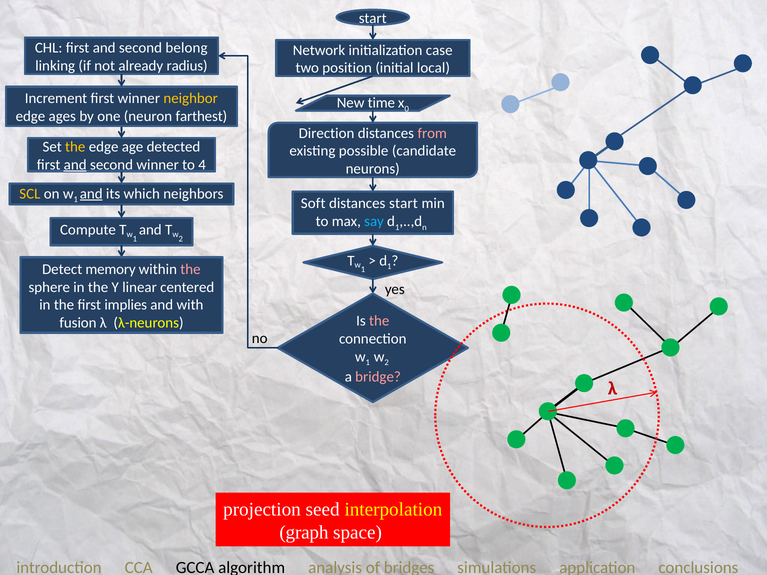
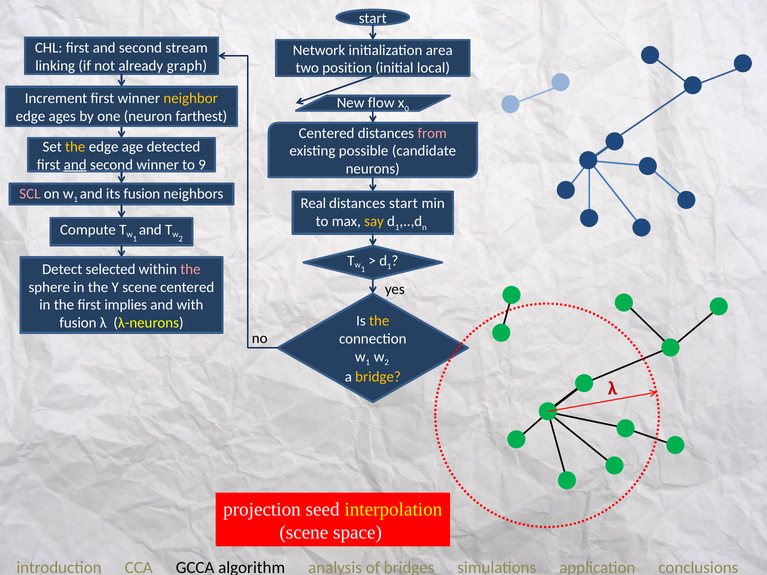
belong: belong -> stream (187, 48)
case: case -> area (439, 50)
radius: radius -> graph (187, 66)
time: time -> flow (381, 103)
Direction: Direction -> Centered (327, 133)
4: 4 -> 9 (202, 165)
SCL colour: yellow -> pink (30, 194)
and underline: present -> none (91, 194)
its which: which -> fusion (142, 194)
Soft: Soft -> Real (313, 204)
say colour: light blue -> yellow (374, 221)
memory: memory -> selected (111, 269)
Y linear: linear -> scene (140, 287)
the colour: pink -> yellow (379, 321)
bridge colour: pink -> yellow (378, 377)
graph: graph -> scene (304, 533)
